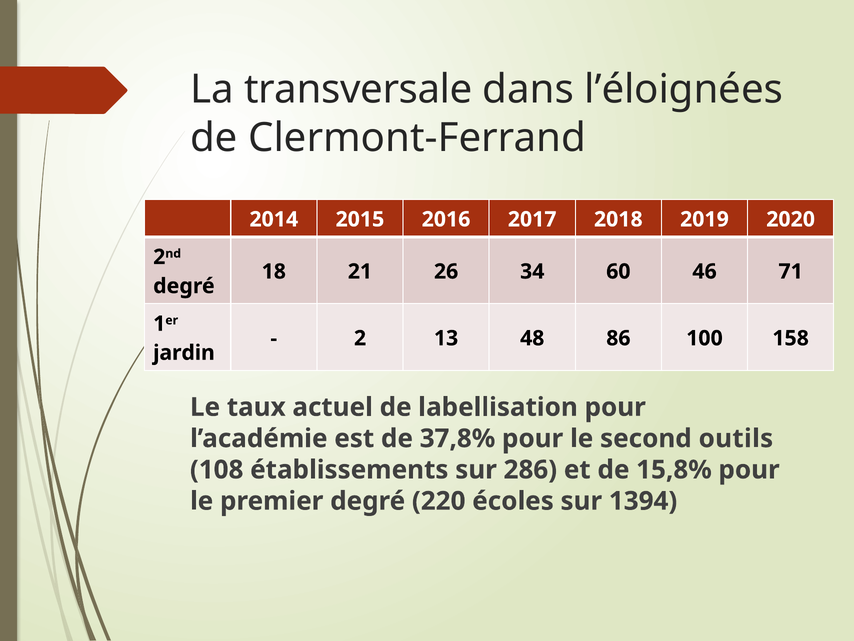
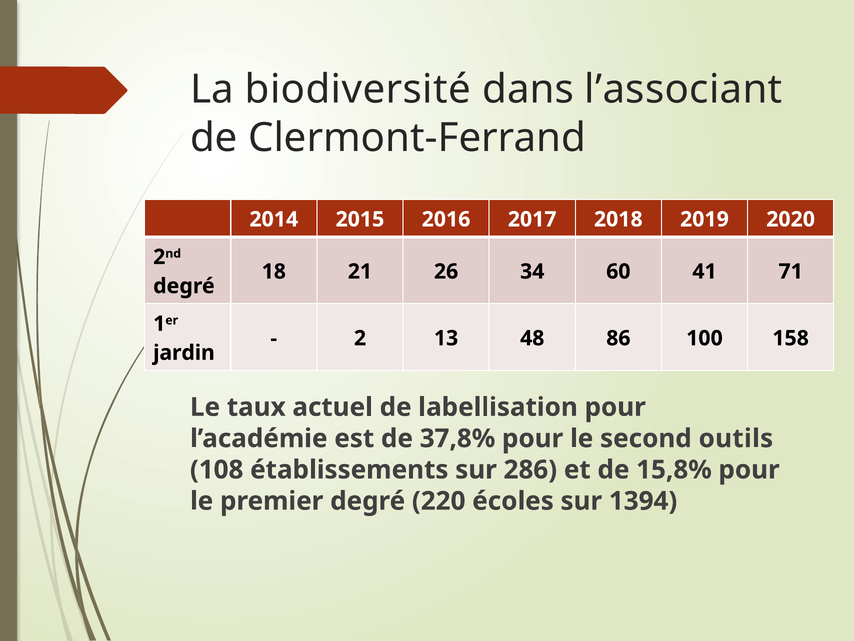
transversale: transversale -> biodiversité (358, 90)
l’éloignées: l’éloignées -> l’associant (683, 90)
46: 46 -> 41 (705, 271)
